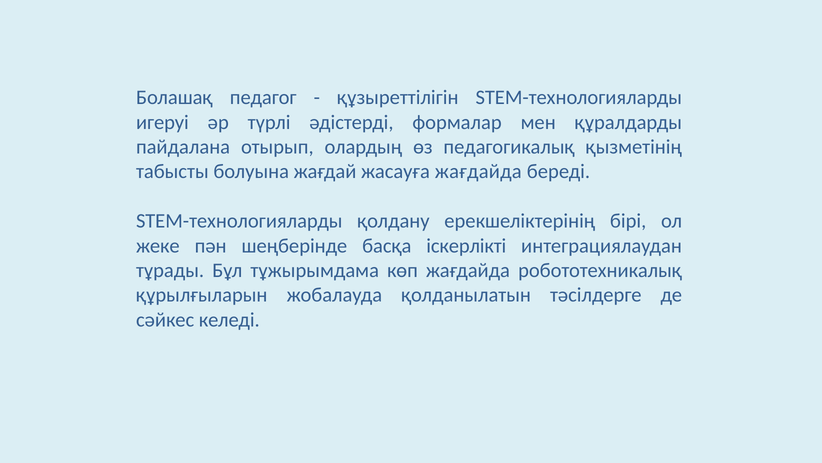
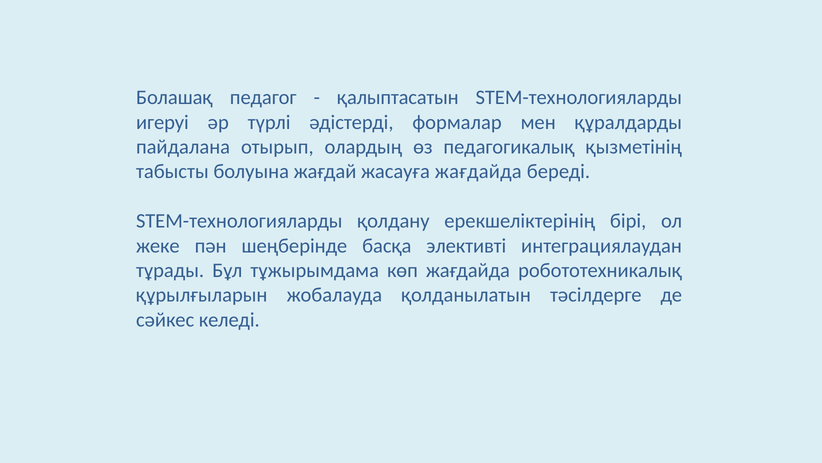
құзыреттілігін: құзыреттілігін -> қалыптасатын (398, 97)
іскерлікті: іскерлікті -> элективті (466, 245)
